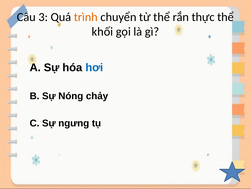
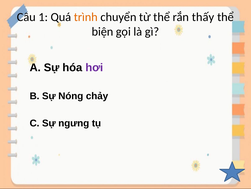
3: 3 -> 1 (43, 17)
thực: thực -> thấy (203, 17)
khối: khối -> biện (103, 32)
hơi colour: blue -> purple (94, 67)
